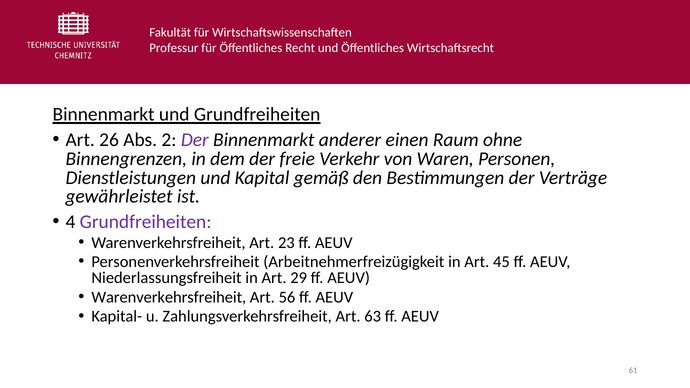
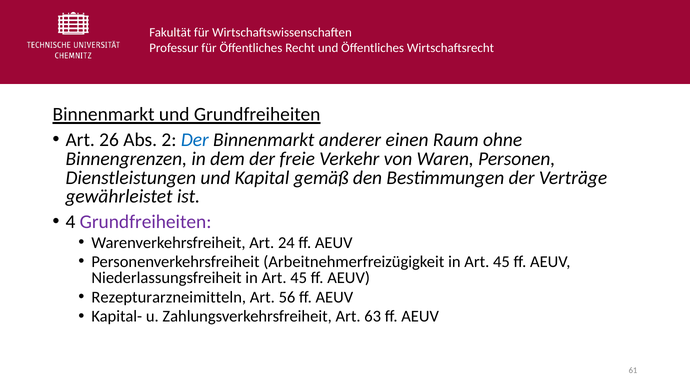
Der colour: purple -> blue (195, 140)
23: 23 -> 24 (286, 243)
Niederlassungsfreiheit in Art 29: 29 -> 45 (299, 278)
Warenverkehrsfreiheit: Warenverkehrsfreiheit -> Rezepturarzneimitteln (169, 297)
